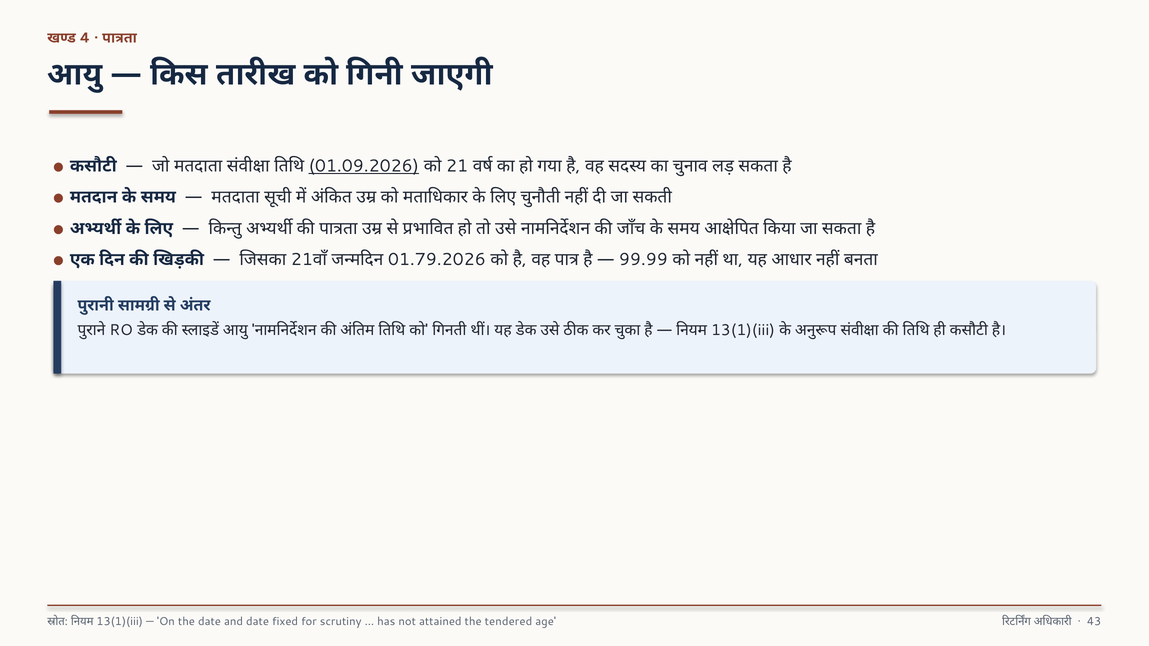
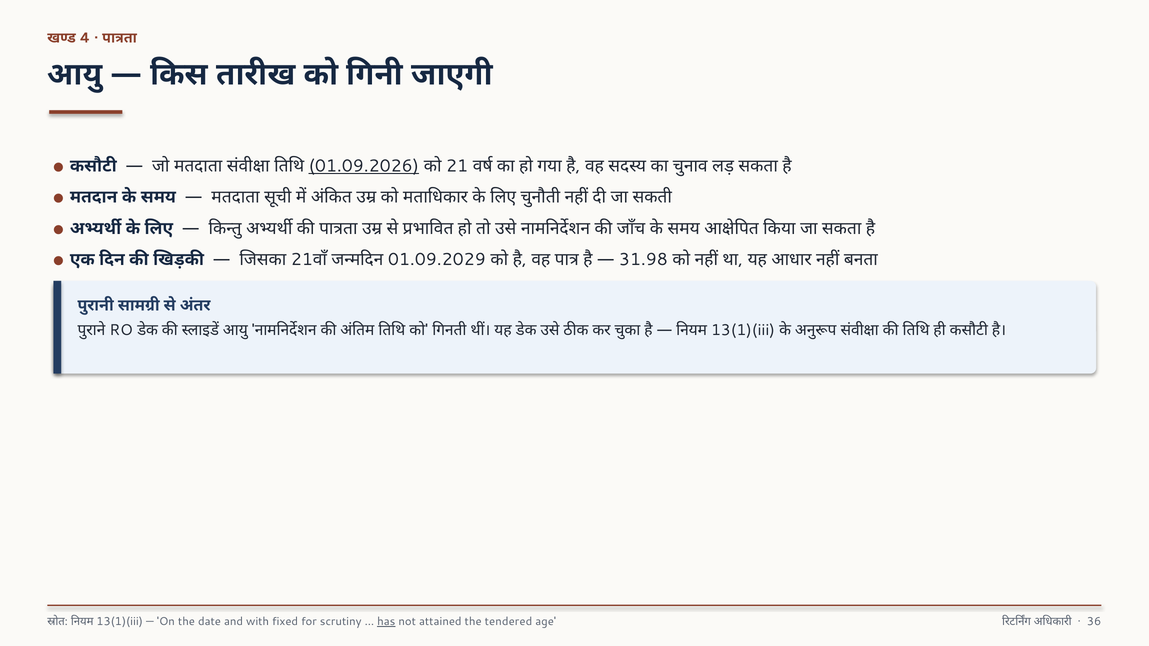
01.79.2026: 01.79.2026 -> 01.09.2029 (437, 260)
99.99: 99.99 -> 31.98 (643, 260)
and date: date -> with (258, 622)
has underline: none -> present (386, 622)
43: 43 -> 36 (1094, 622)
